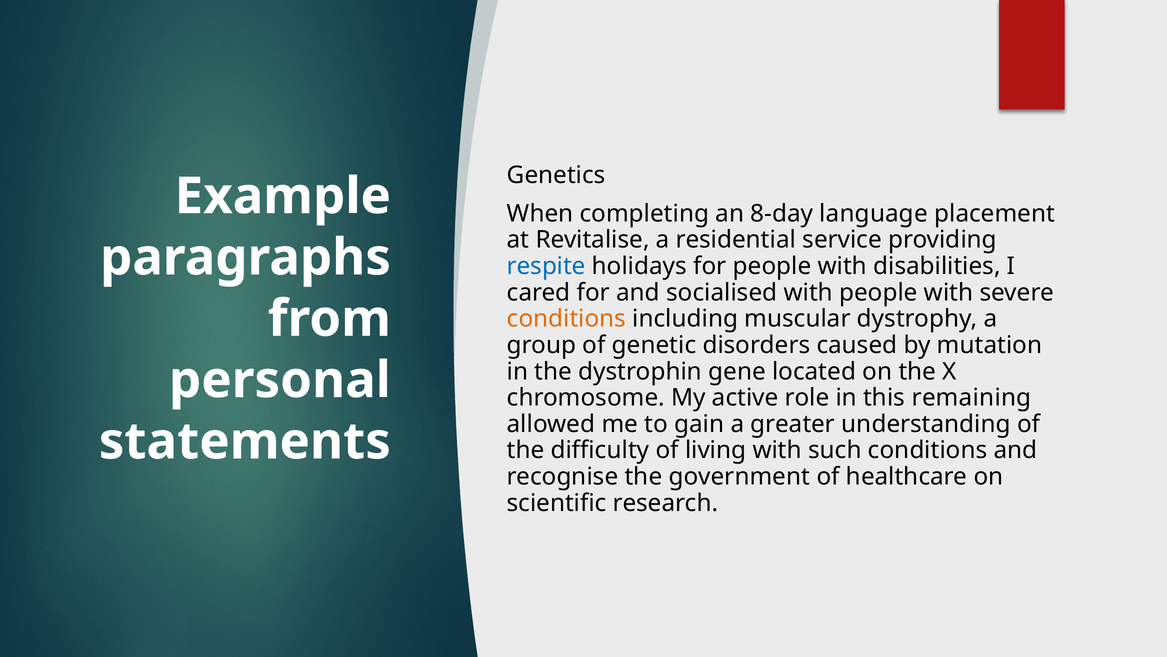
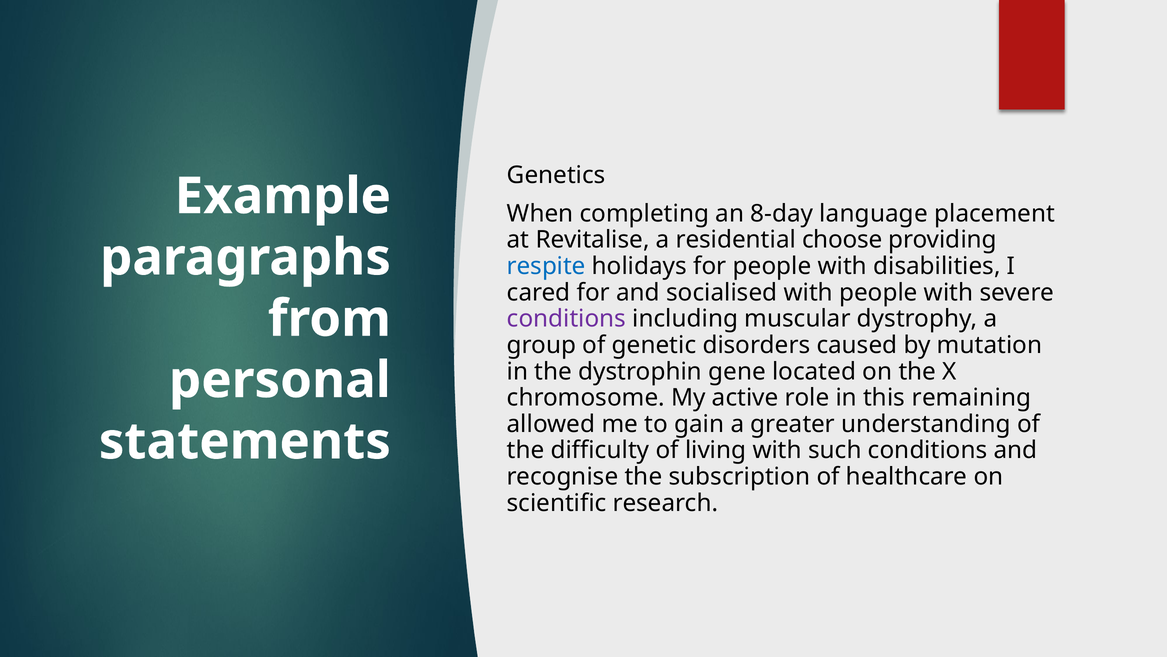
service: service -> choose (842, 240)
conditions colour: orange -> purple (566, 319)
government: government -> subscription (739, 476)
